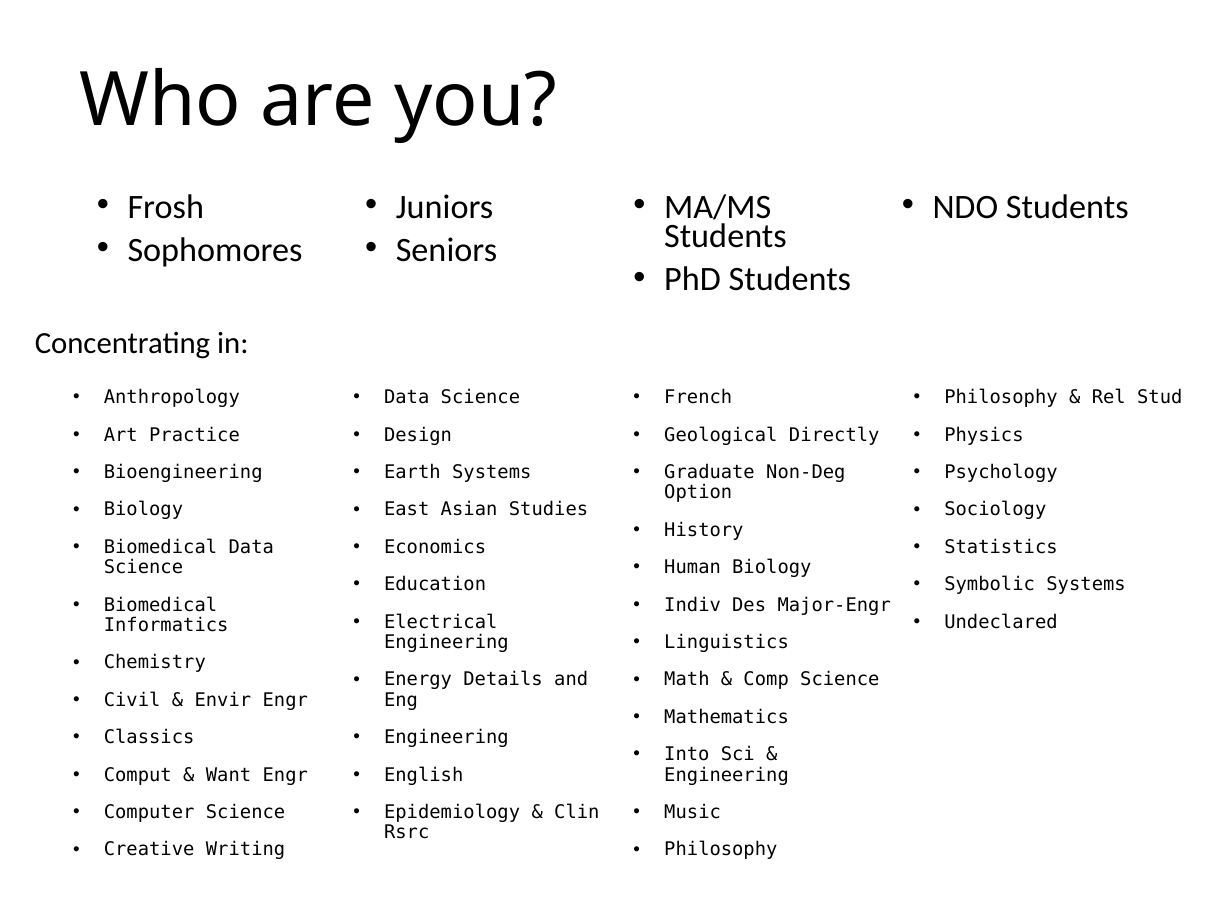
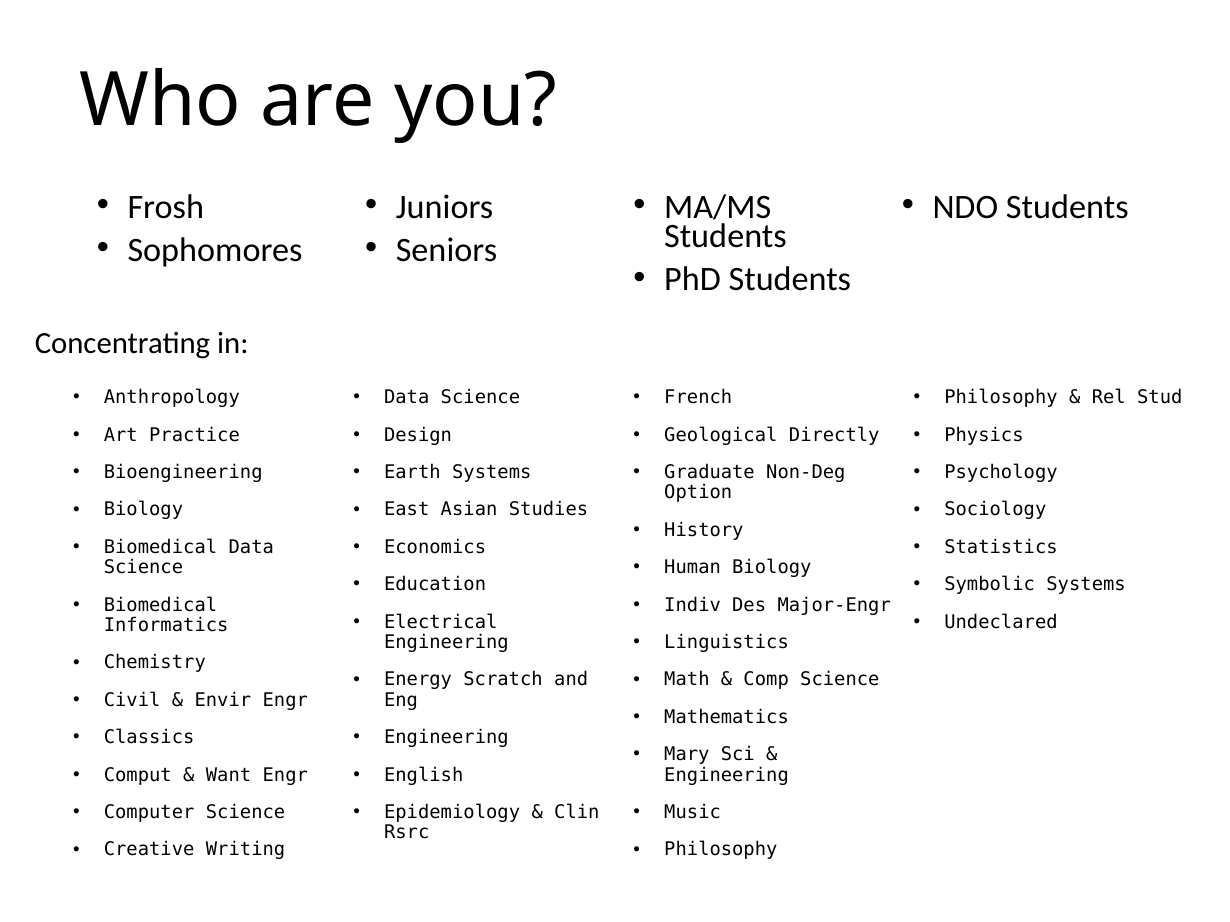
Details: Details -> Scratch (503, 680)
Into: Into -> Mary (687, 755)
